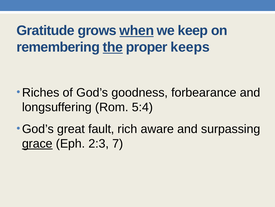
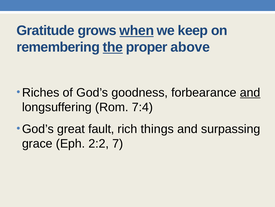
keeps: keeps -> above (190, 47)
and underline: none -> present (250, 92)
5:4: 5:4 -> 7:4 (142, 107)
aware: aware -> things (157, 128)
grace underline: present -> none (37, 143)
2:3: 2:3 -> 2:2 (99, 143)
